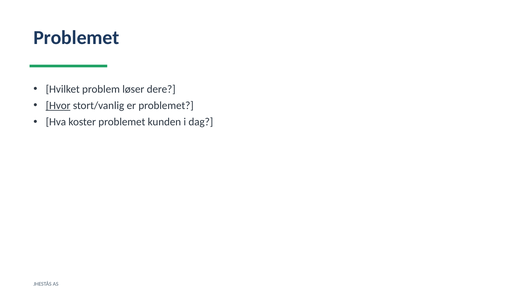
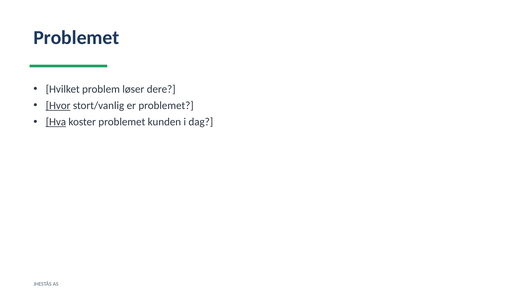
Hva underline: none -> present (56, 122)
